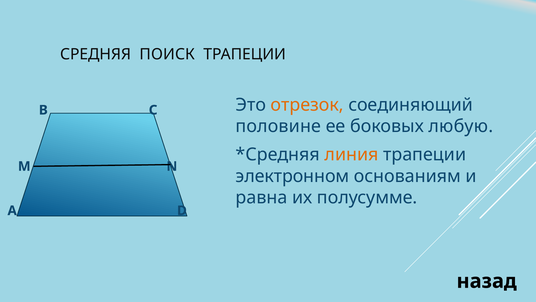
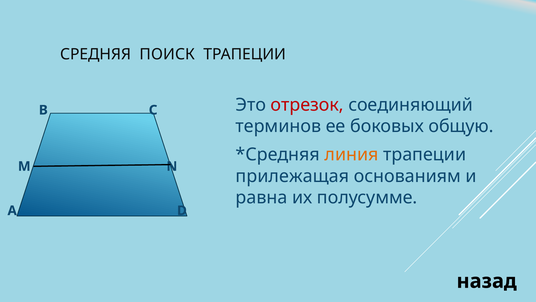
отрезок colour: orange -> red (307, 105)
половине: половине -> терминов (278, 126)
любую: любую -> общую (461, 126)
электронном: электронном -> прилежащая (292, 176)
